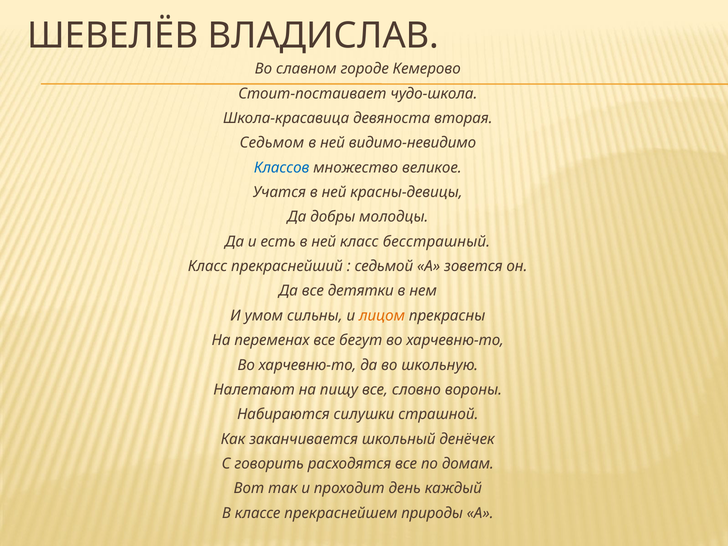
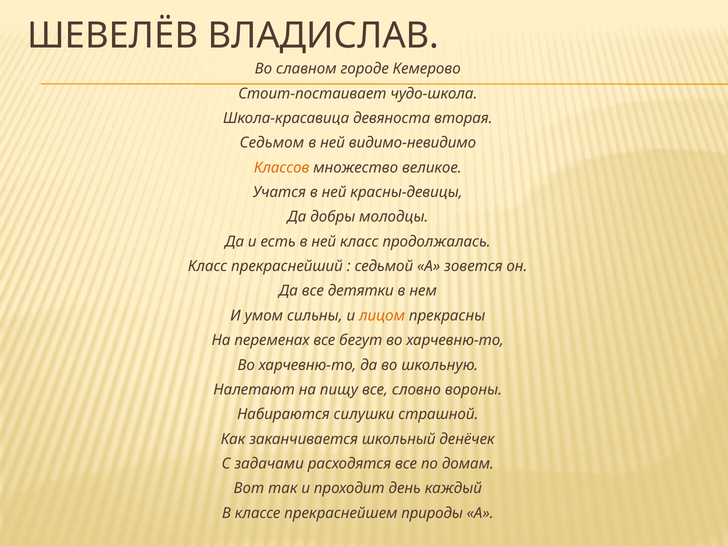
Классов colour: blue -> orange (282, 168)
бесстрашный: бесстрашный -> продолжалась (437, 242)
говорить: говорить -> задачами (269, 464)
